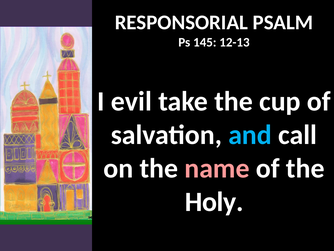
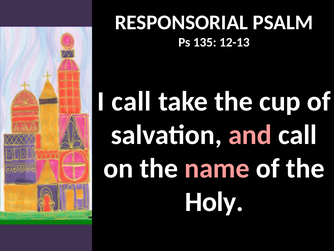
145: 145 -> 135 (205, 42)
I evil: evil -> call (131, 101)
and colour: light blue -> pink (250, 135)
